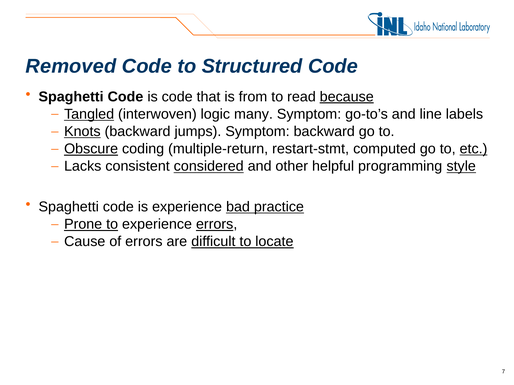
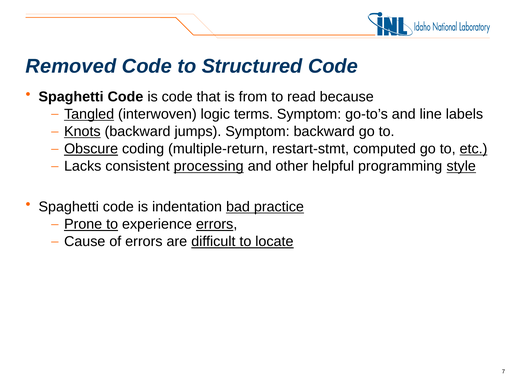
because underline: present -> none (347, 97)
many: many -> terms (254, 114)
considered: considered -> processing (209, 167)
is experience: experience -> indentation (187, 207)
